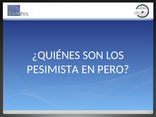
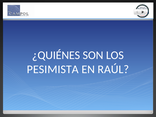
PERO: PERO -> RAÚL (113, 69)
